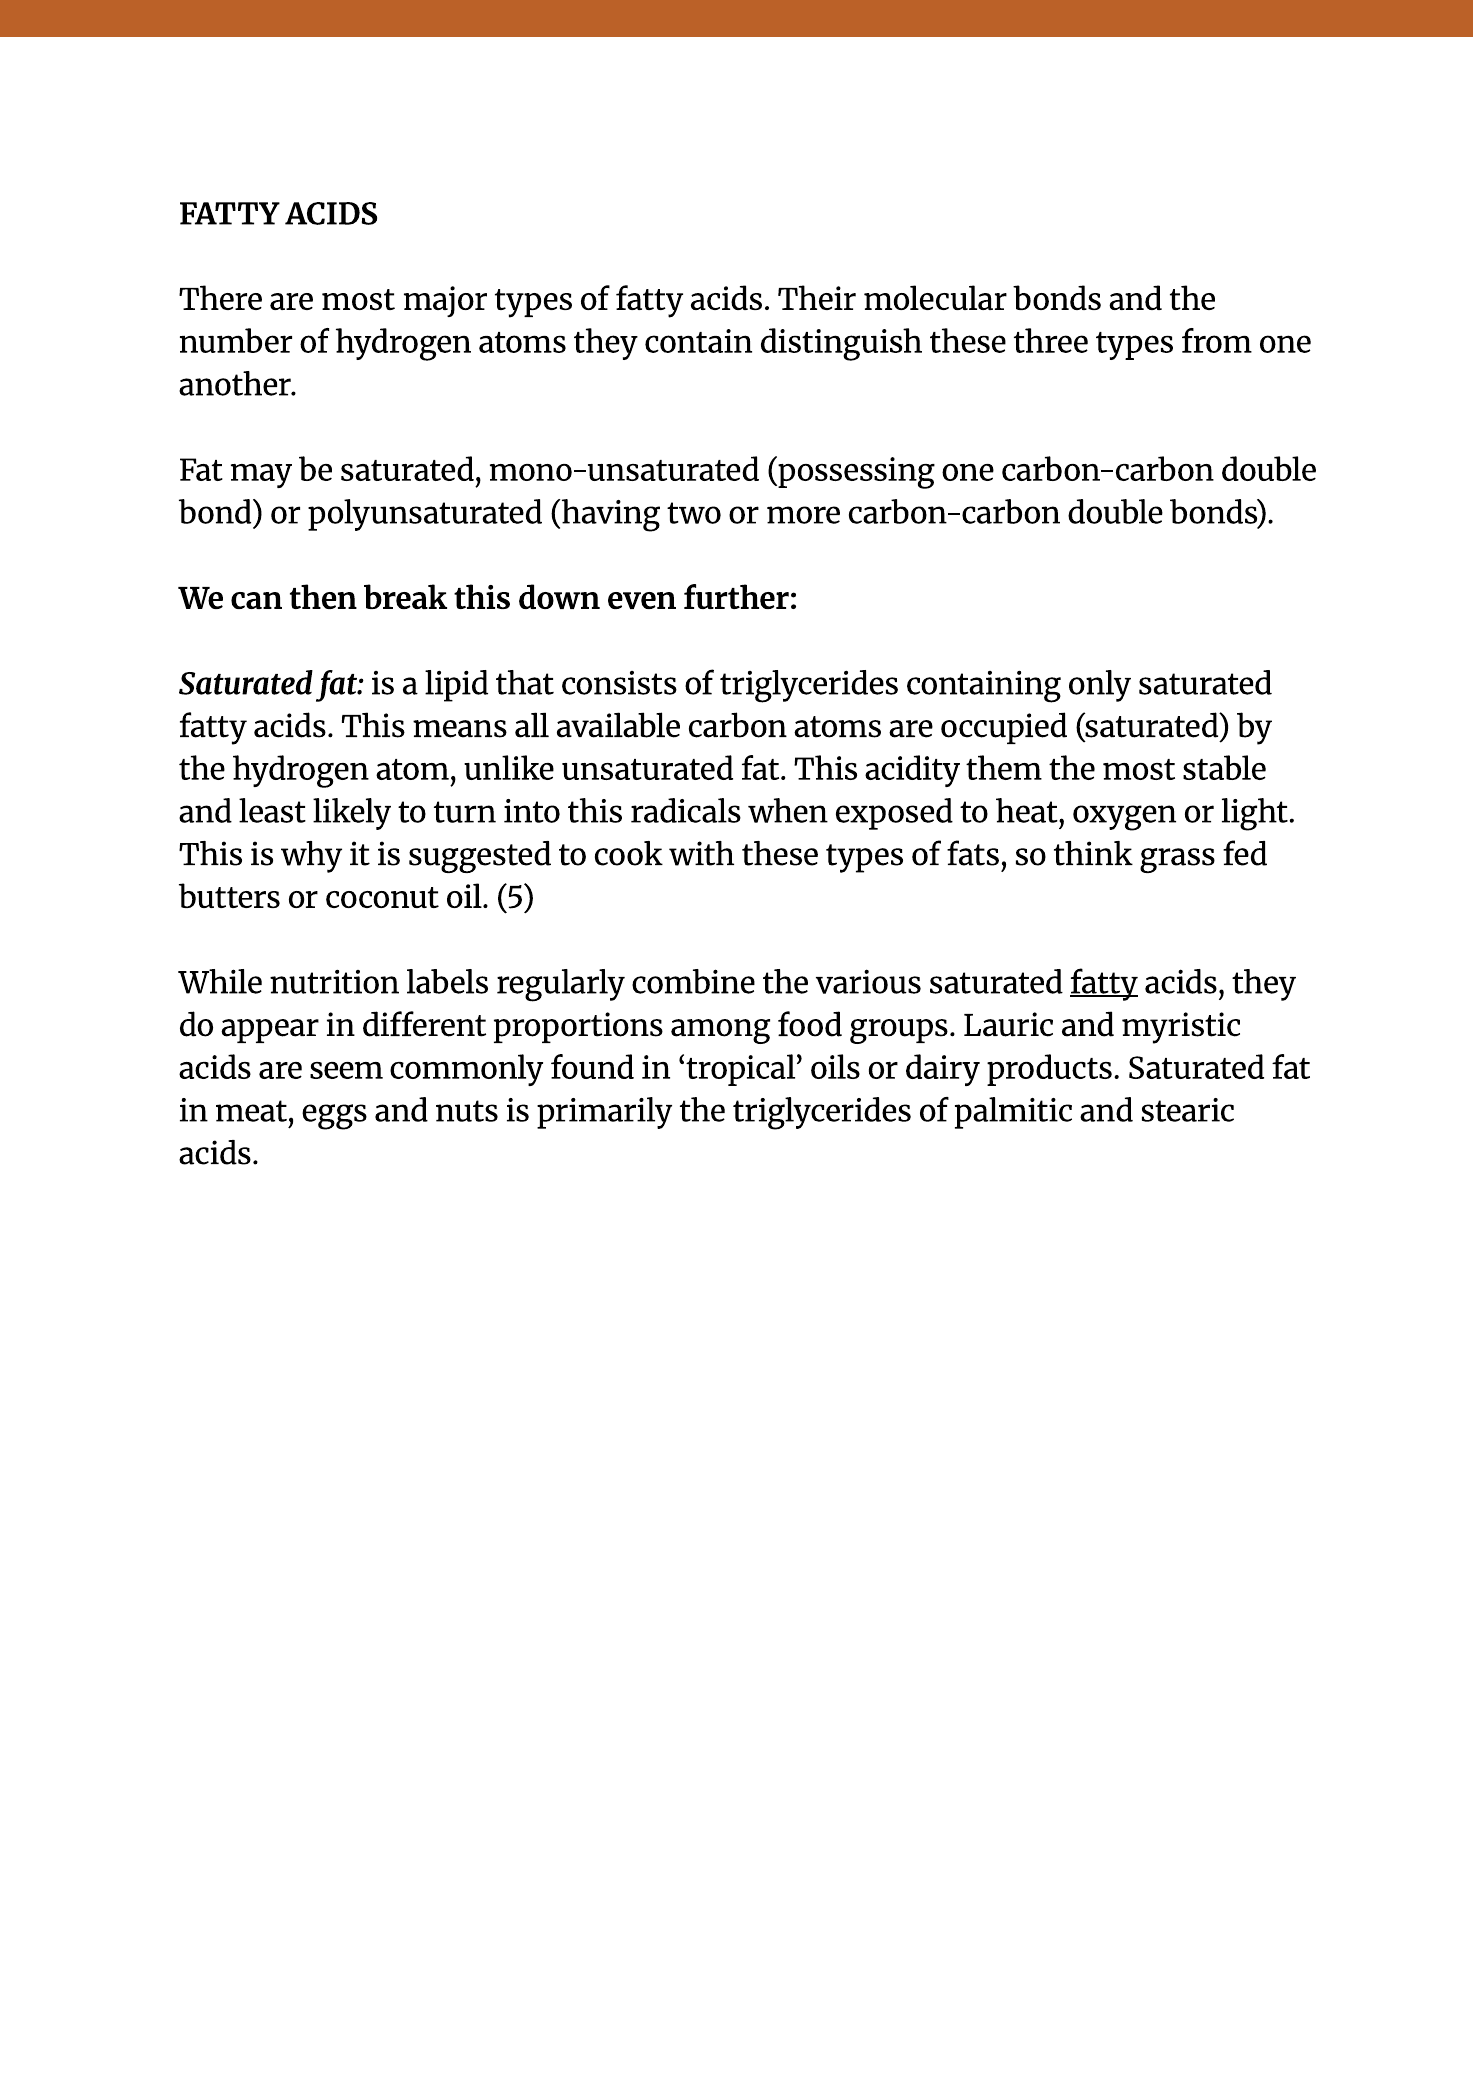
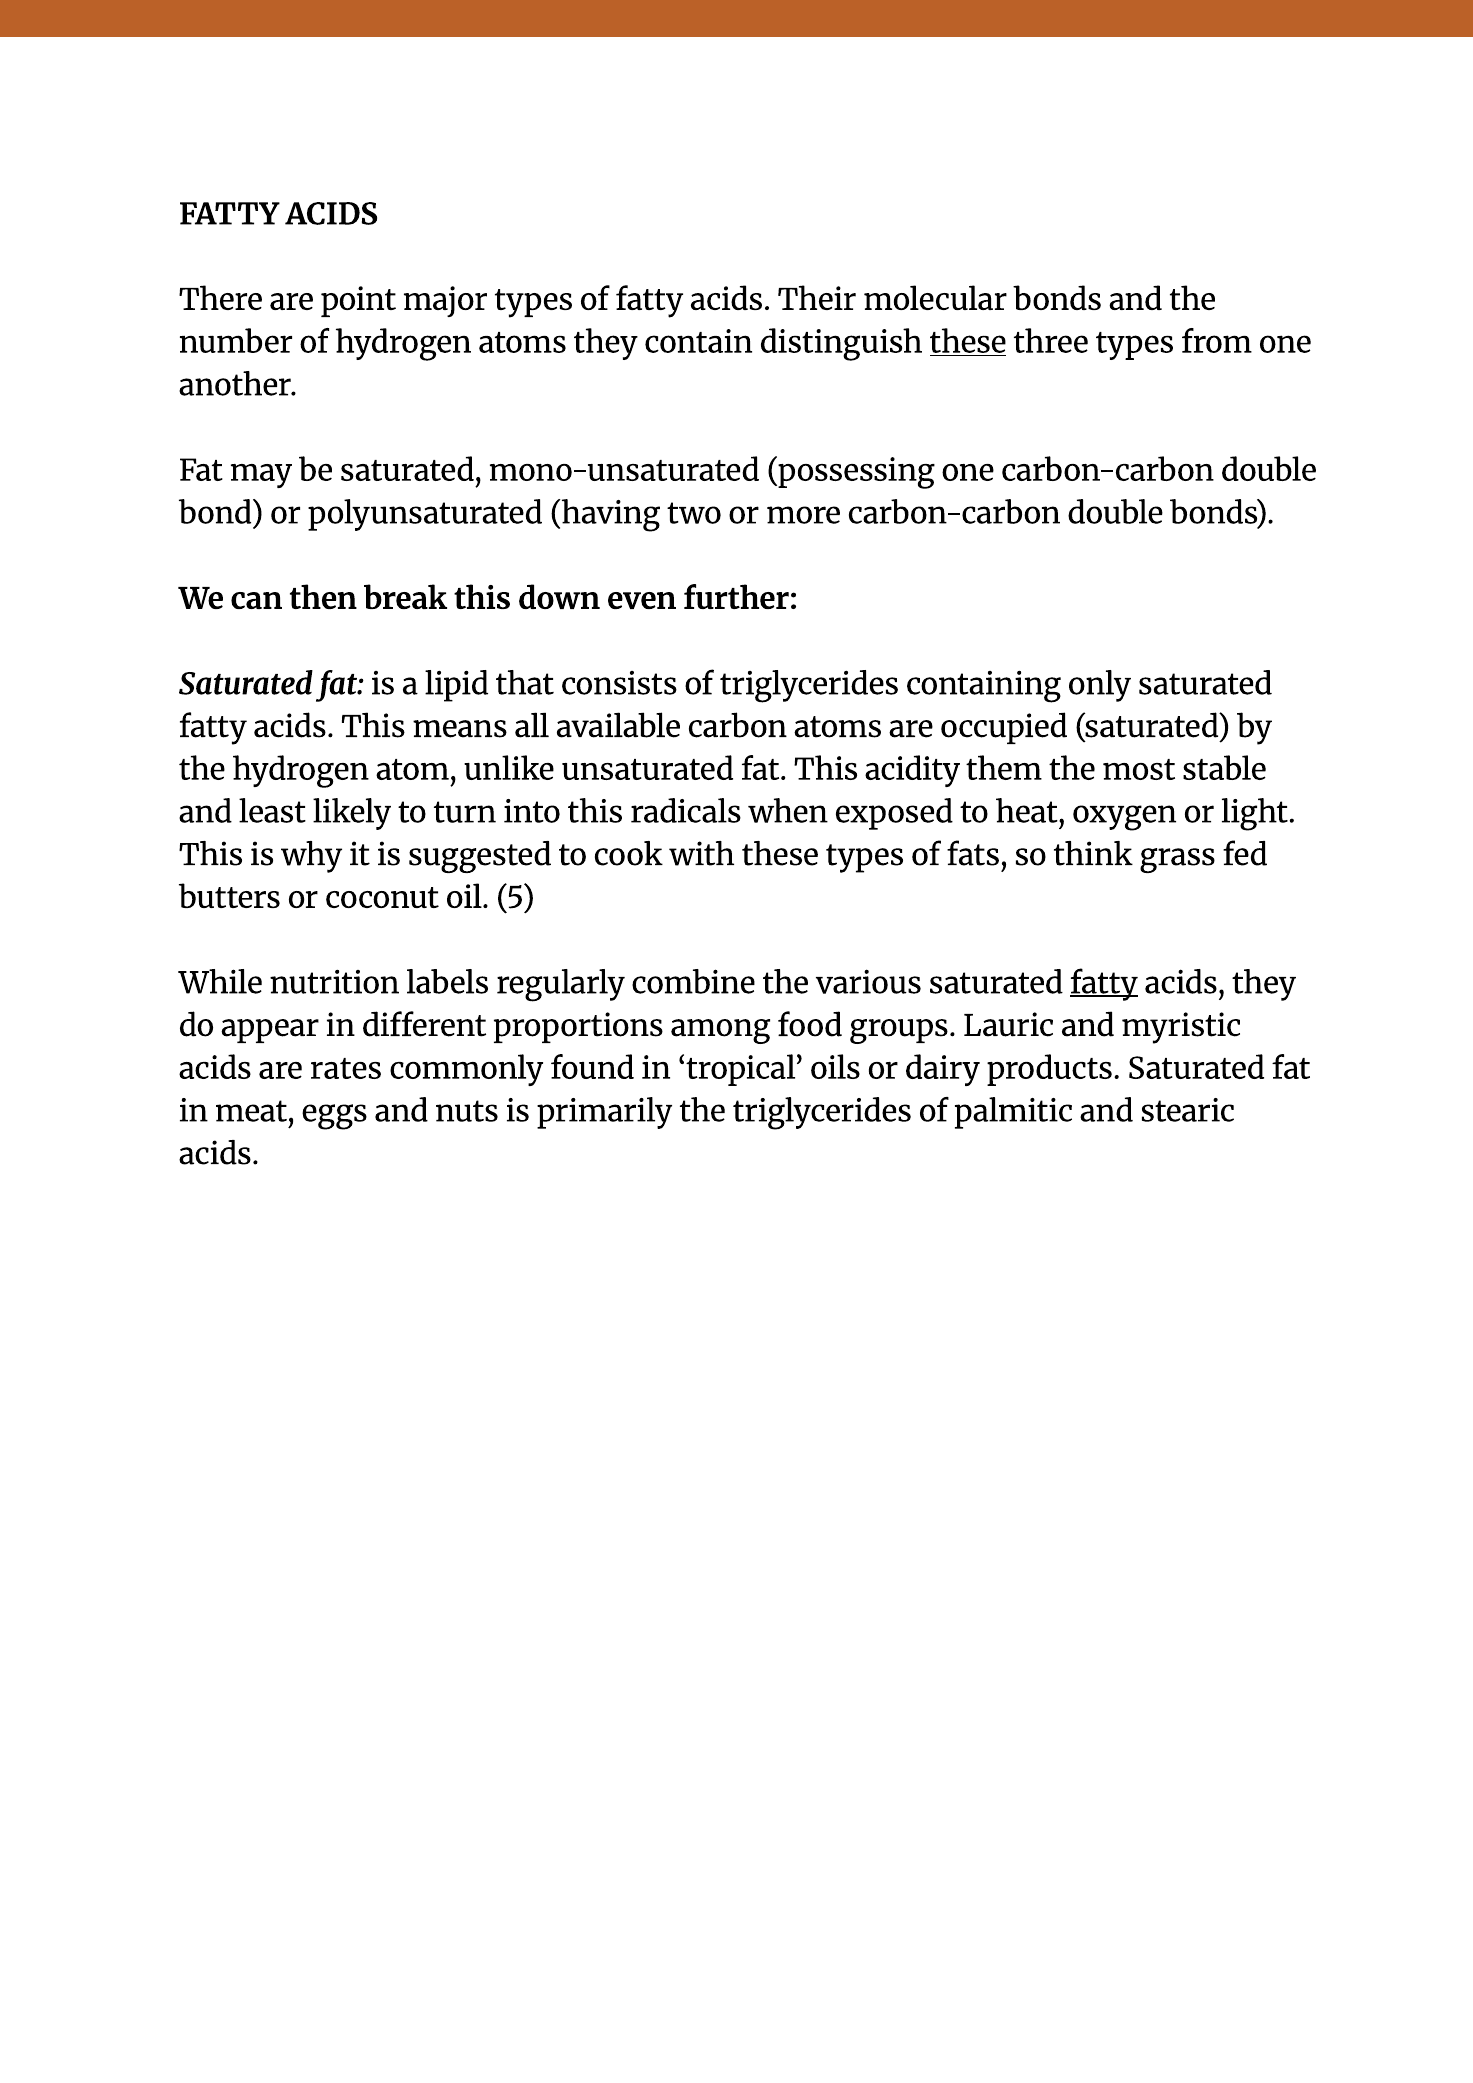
are most: most -> point (358, 300)
these underline: none -> present (968, 343)
seem: seem -> rates (346, 1069)
